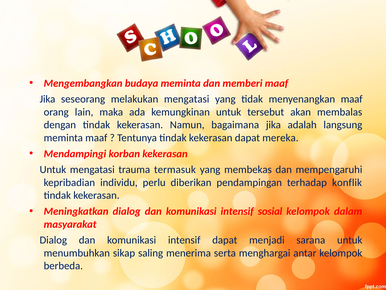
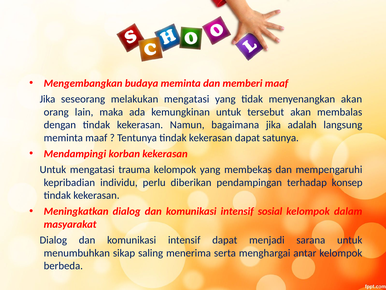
menyenangkan maaf: maaf -> akan (352, 99)
mereka: mereka -> satunya (281, 138)
trauma termasuk: termasuk -> kelompok (175, 169)
konflik: konflik -> konsep (347, 182)
